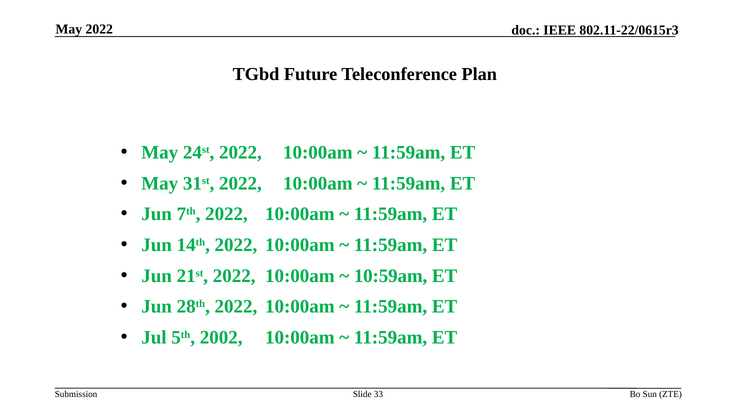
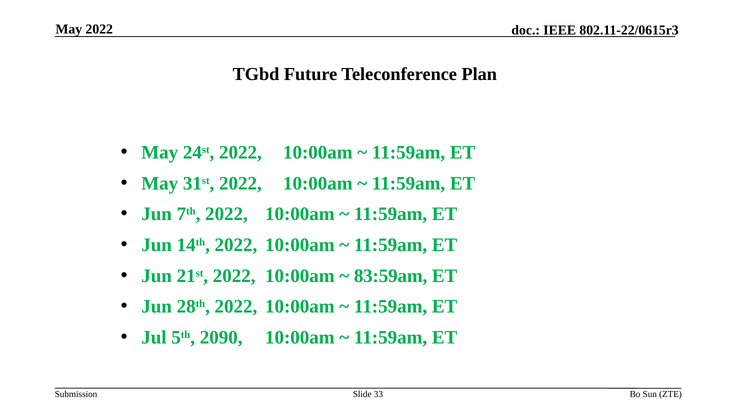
10:59am: 10:59am -> 83:59am (391, 276)
2002: 2002 -> 2090 (221, 337)
